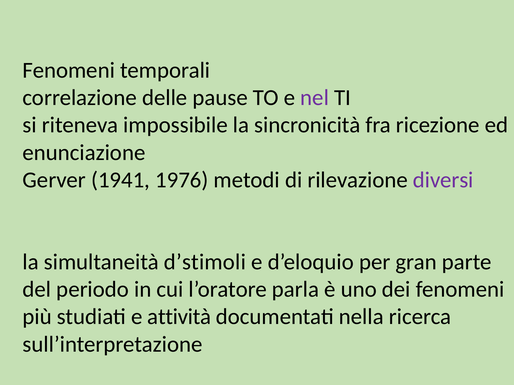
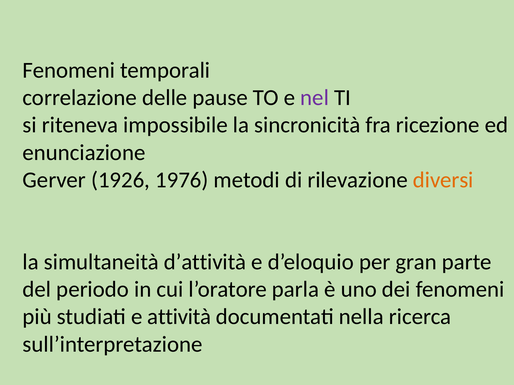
1941: 1941 -> 1926 (121, 180)
diversi colour: purple -> orange (443, 180)
d’stimoli: d’stimoli -> d’attività (205, 262)
